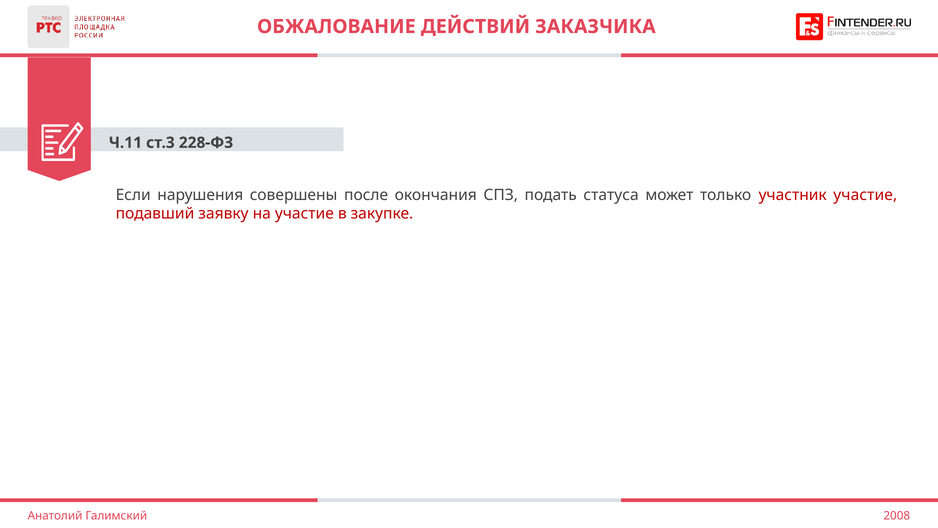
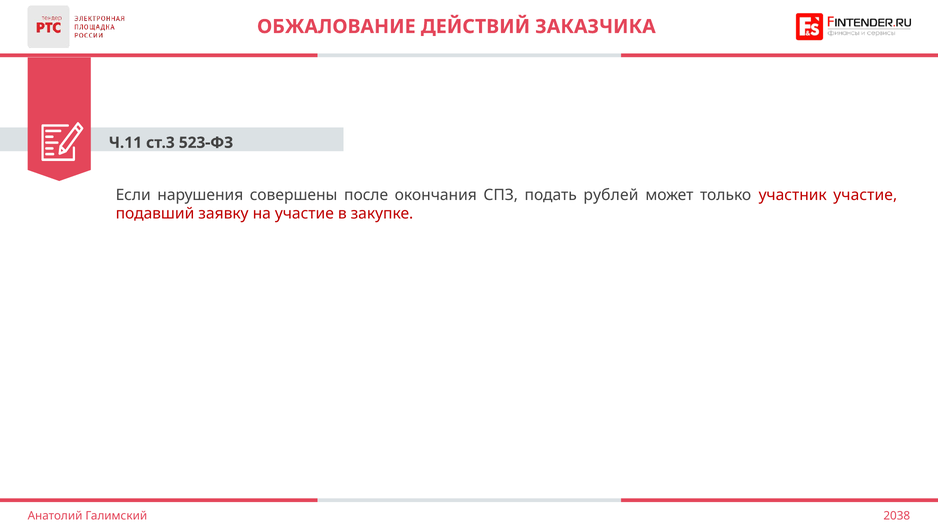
228-ФЗ: 228-ФЗ -> 523-ФЗ (206, 143)
статуса: статуса -> рублей (611, 195)
2008: 2008 -> 2038 (897, 515)
